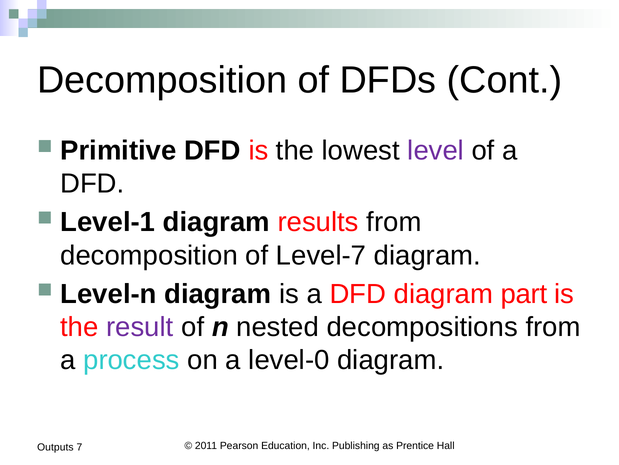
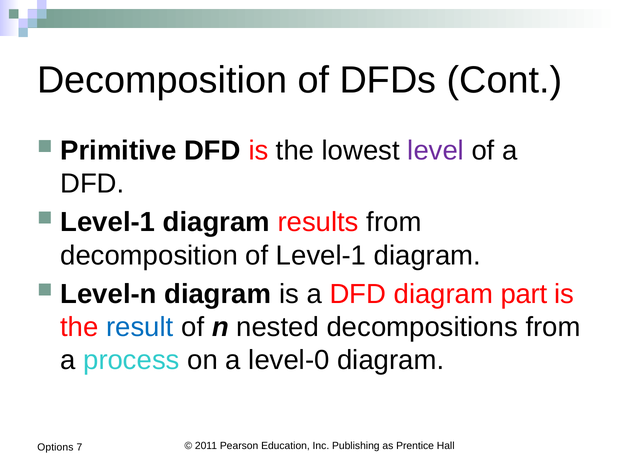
of Level-7: Level-7 -> Level-1 (321, 255)
result colour: purple -> blue (140, 327)
Outputs: Outputs -> Options (55, 446)
